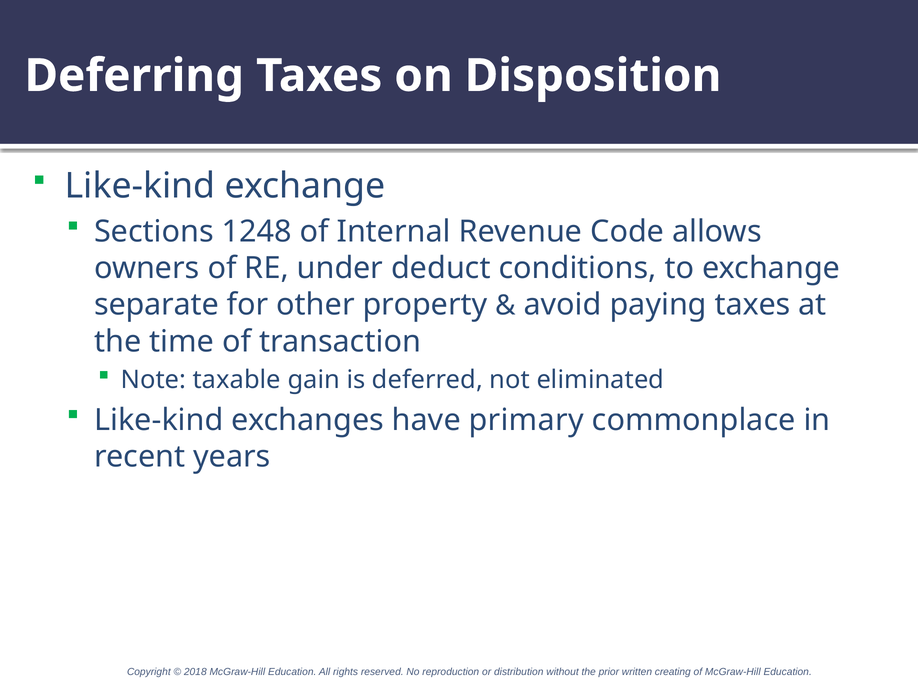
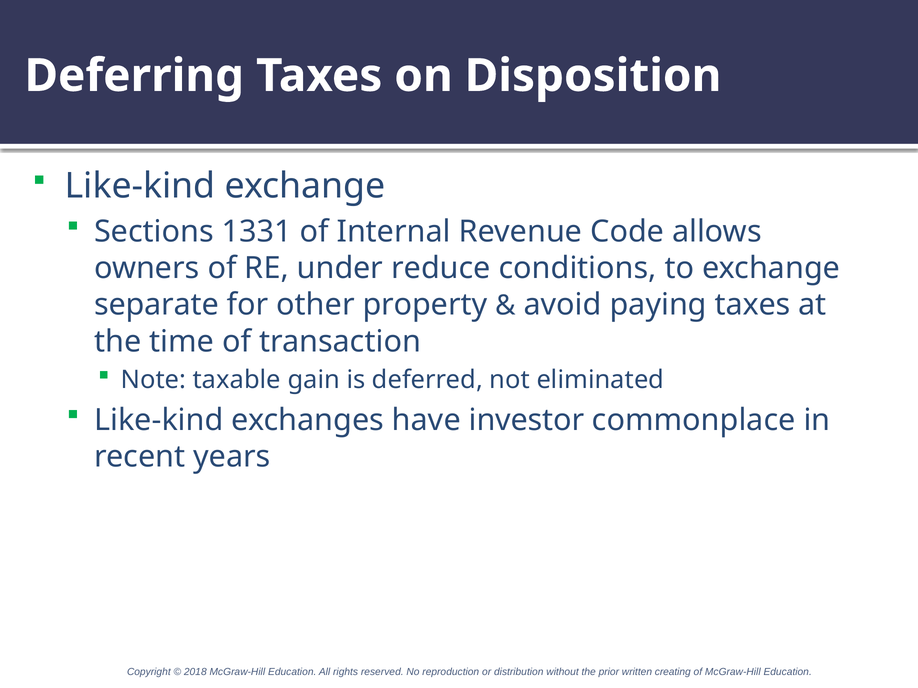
1248: 1248 -> 1331 (257, 232)
deduct: deduct -> reduce (441, 268)
primary: primary -> investor (526, 420)
